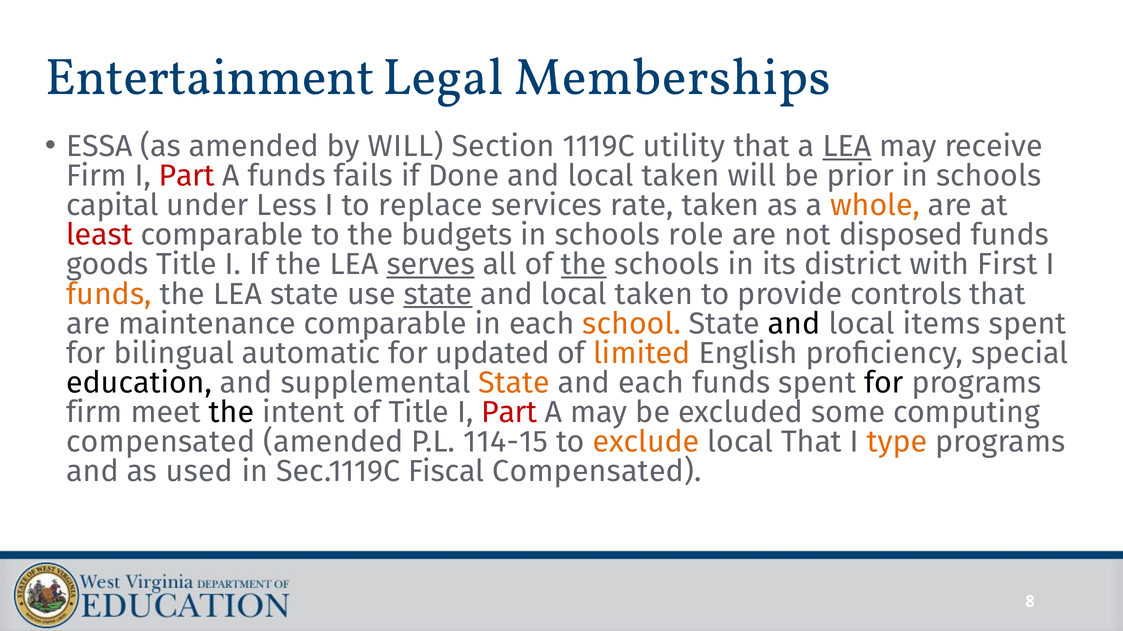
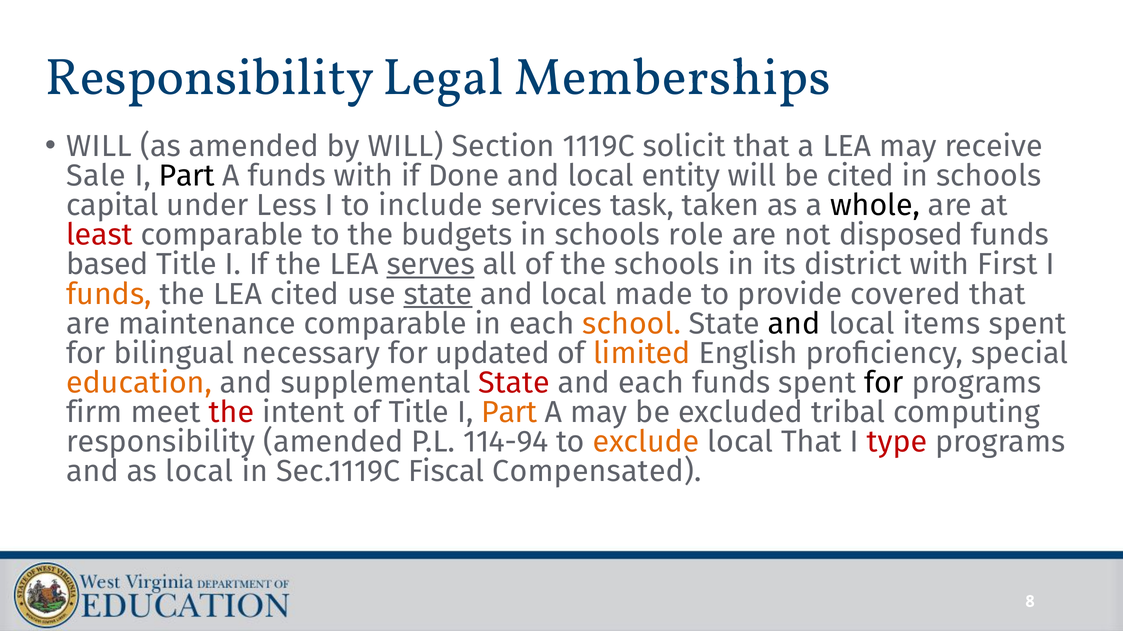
Entertainment: Entertainment -> Responsibility (210, 77)
ESSA: ESSA -> WILL (99, 147)
utility: utility -> solicit (684, 147)
LEA underline: present -> none (847, 147)
Firm: Firm -> Sale (96, 176)
Part colour: red -> black (187, 176)
funds fails: fails -> with (364, 176)
taken: taken -> entity (681, 176)
be prior: prior -> cited (860, 176)
replace: replace -> include (431, 206)
rate: rate -> task (642, 206)
whole colour: orange -> black (875, 206)
goods: goods -> based (107, 265)
the underline: present -> none (584, 265)
LEA state: state -> cited (304, 294)
taken: taken -> made (654, 294)
controls: controls -> covered (906, 294)
automatic: automatic -> necessary (311, 353)
education colour: black -> orange (139, 383)
State colour: orange -> red (514, 383)
the colour: black -> red (232, 412)
Part colour: red -> orange (509, 412)
some: some -> tribal (848, 412)
compensated: compensated -> responsibility (161, 442)
114-15: 114-15 -> 114-94 (506, 442)
type colour: orange -> red (897, 442)
as used: used -> local (199, 472)
